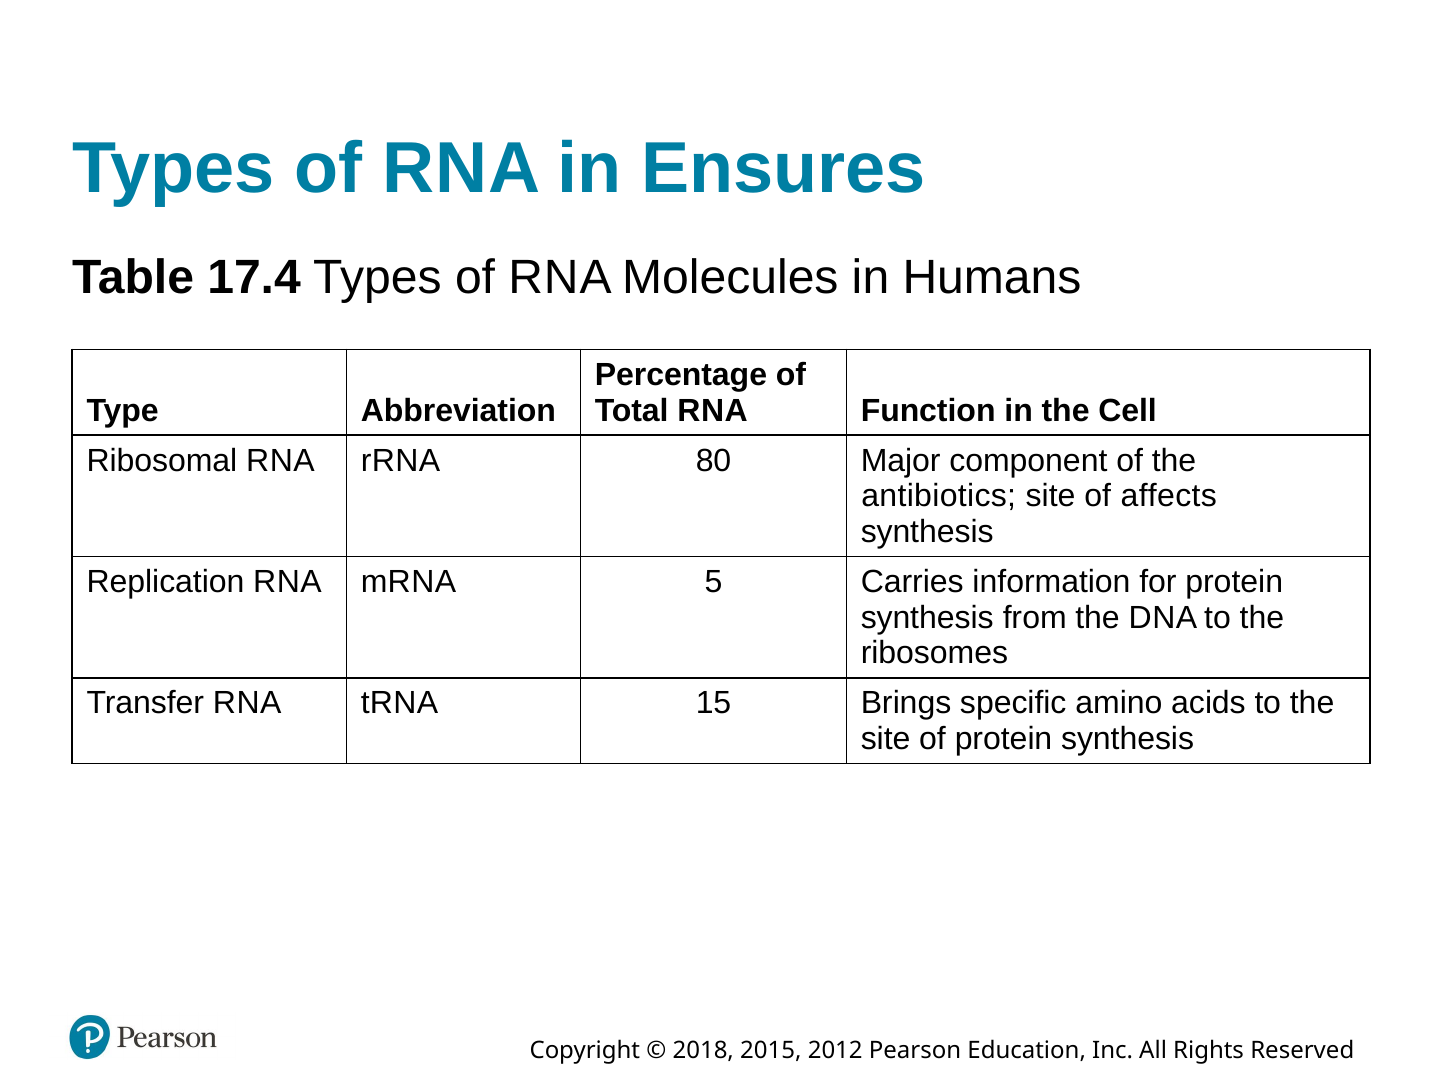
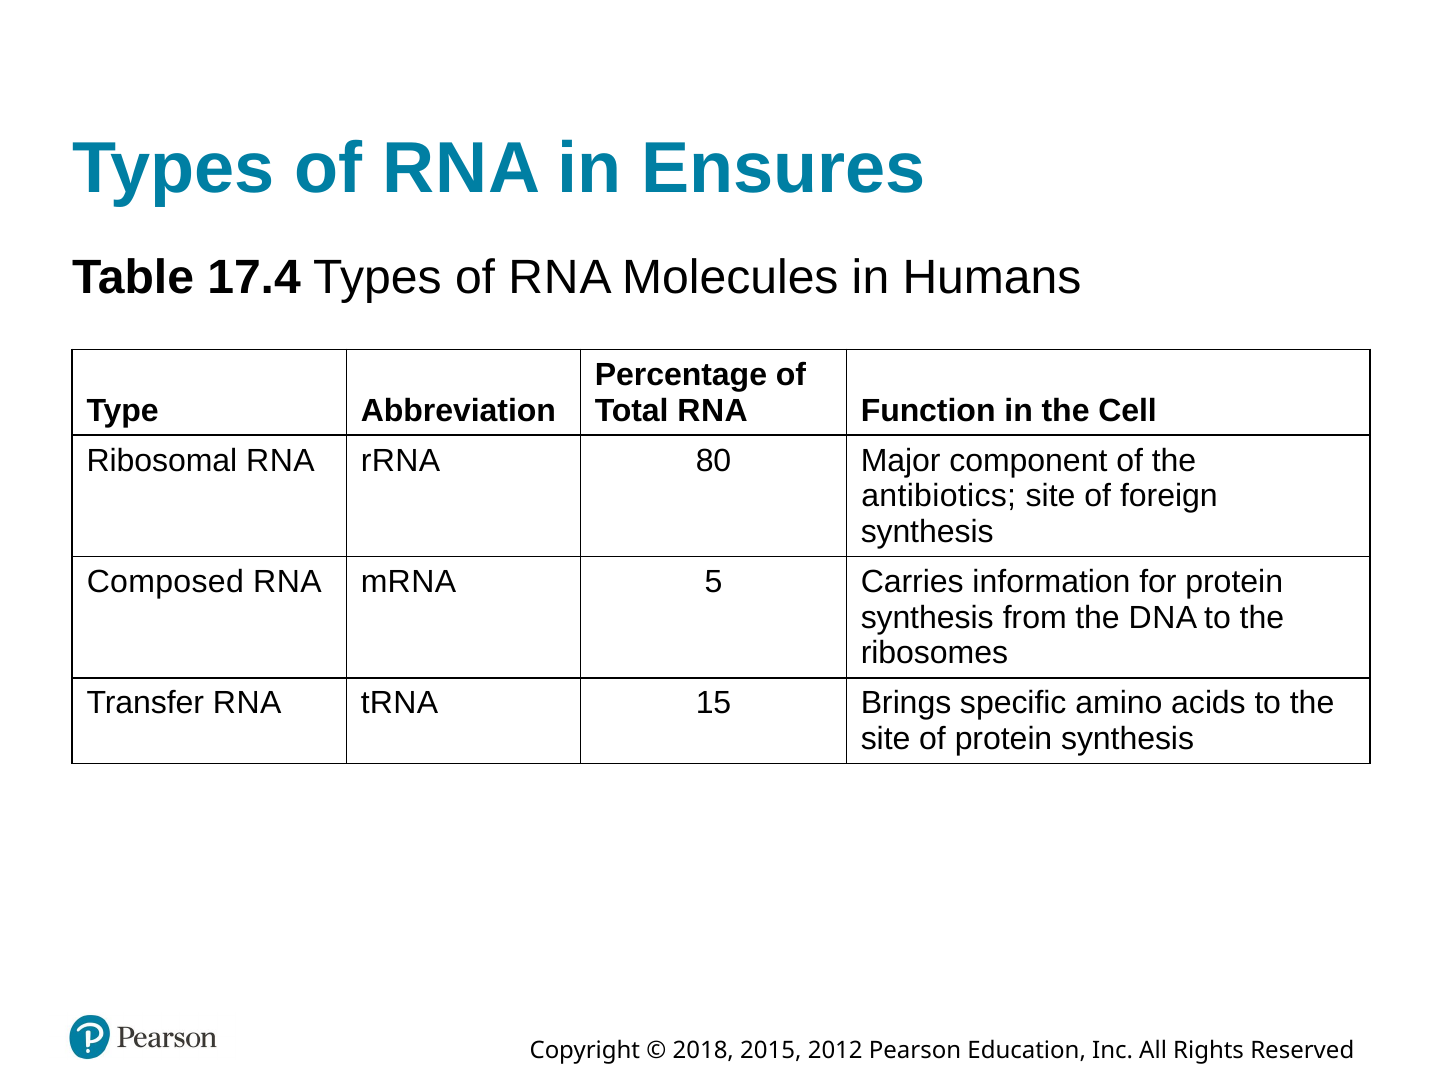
affects: affects -> foreign (1169, 496)
Replication: Replication -> Composed (165, 582)
